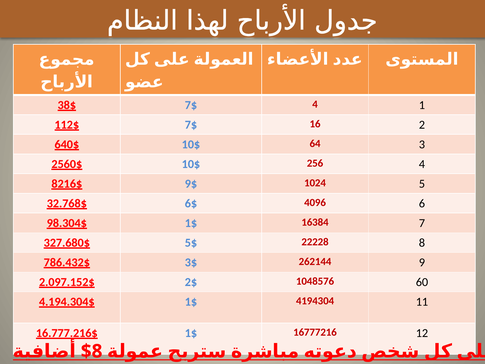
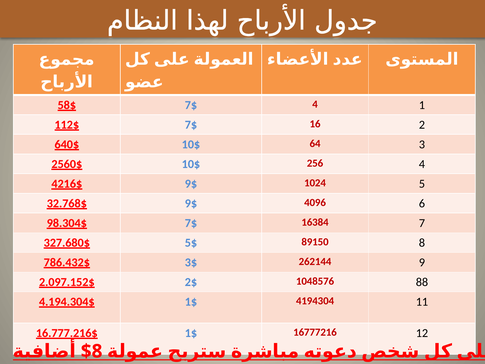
38$: 38$ -> 58$ (67, 105)
8216$: 8216$ -> 4216$ (67, 184)
32.768$ 6$: 6$ -> 9$ (191, 203)
98.304$ 1$: 1$ -> 7$ (191, 223)
22228: 22228 -> 89150 (315, 242)
60: 60 -> 88 (422, 282)
